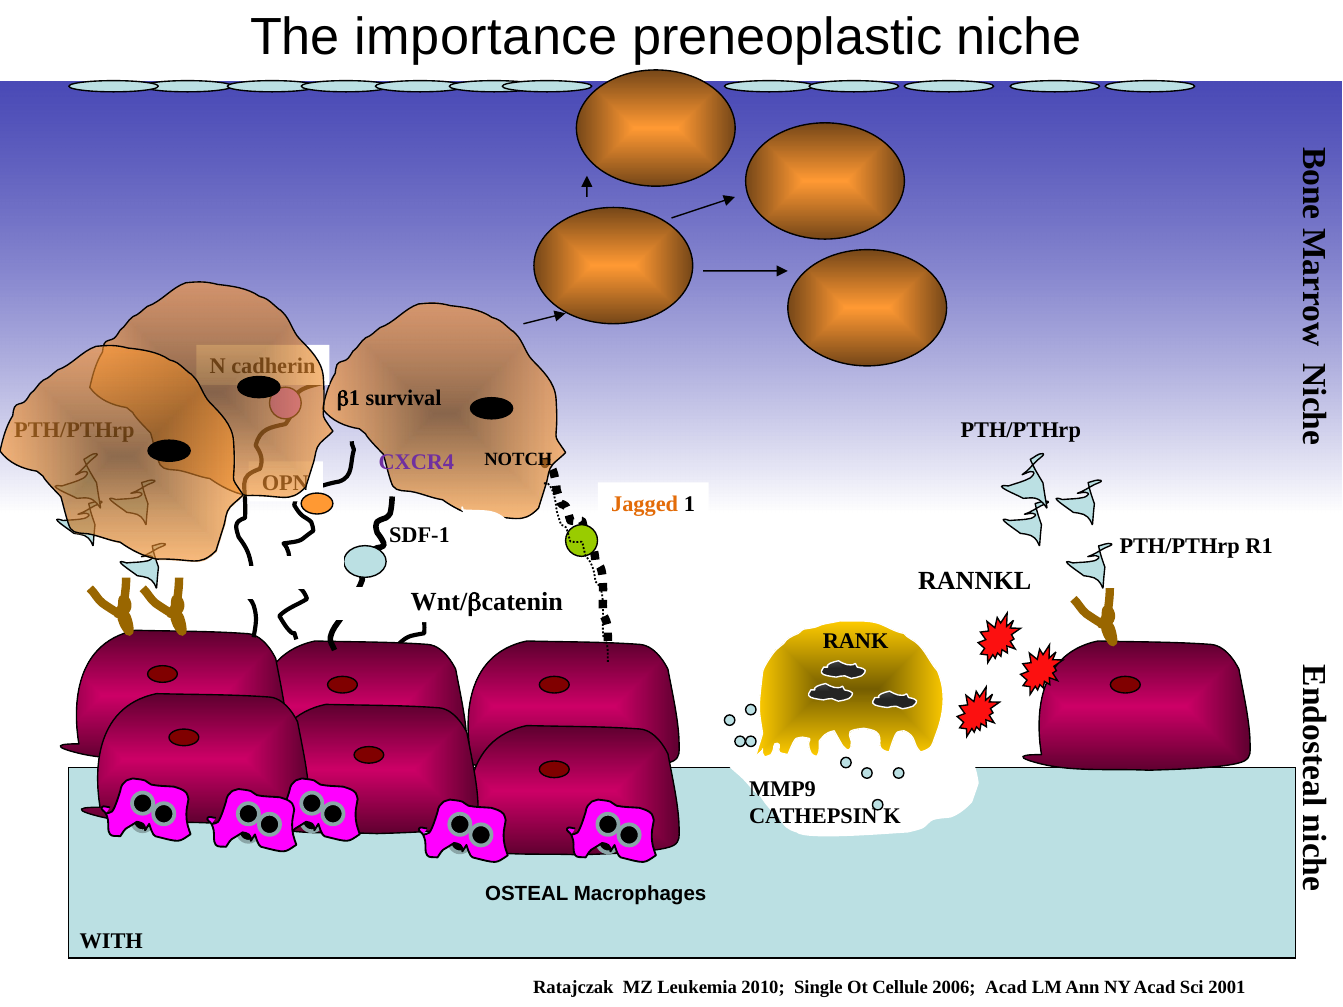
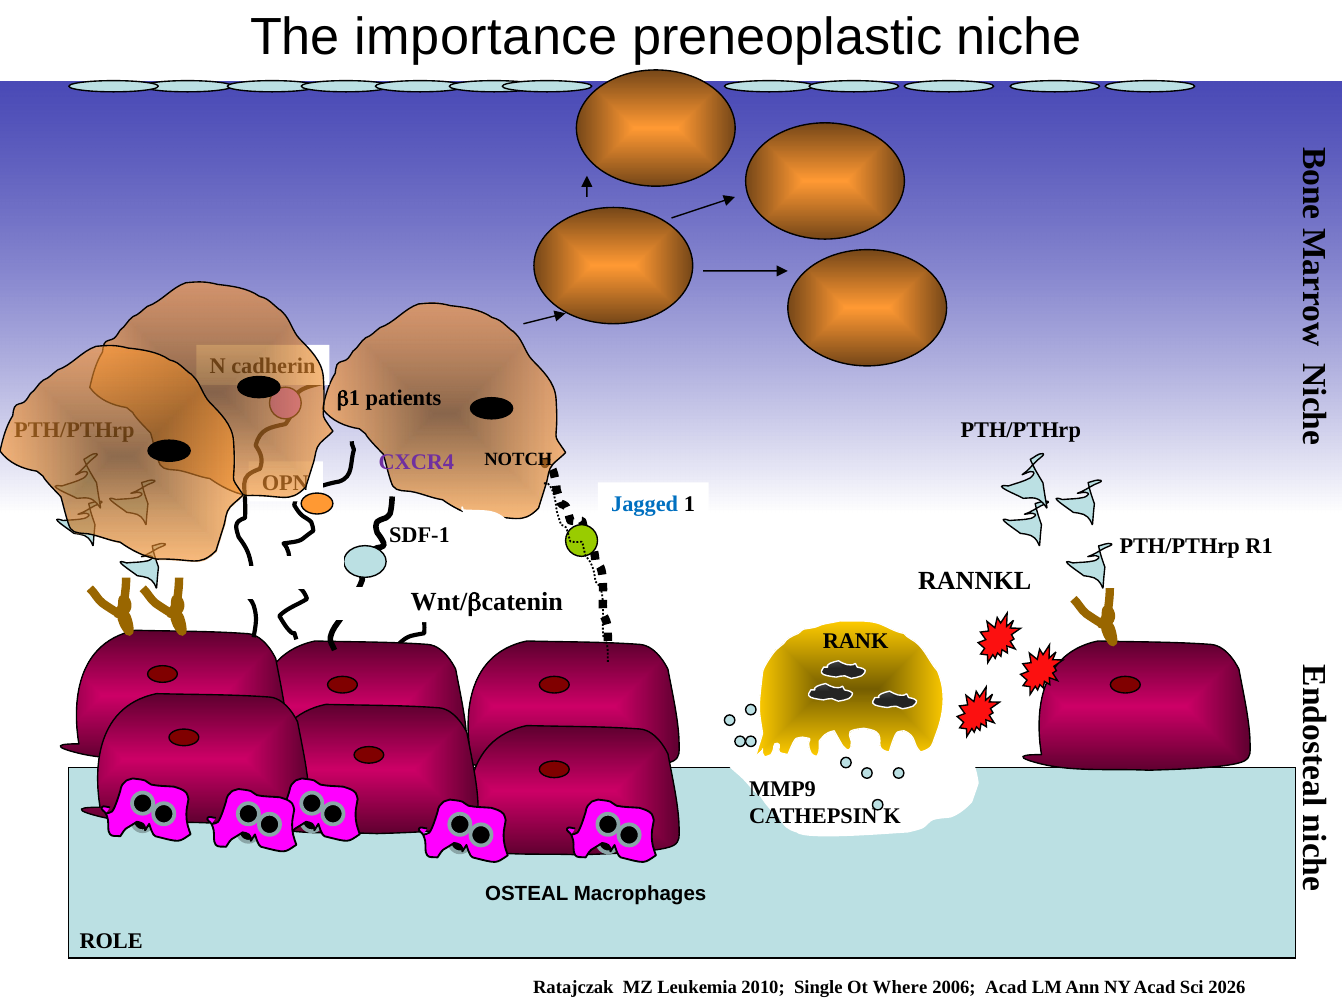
survival: survival -> patients (403, 398)
Jagged colour: orange -> blue (645, 504)
WITH: WITH -> ROLE (111, 941)
Cellule: Cellule -> Where (900, 988)
2001: 2001 -> 2026 (1227, 988)
